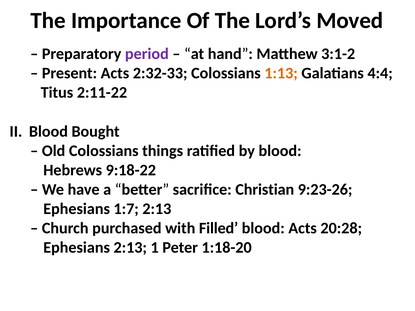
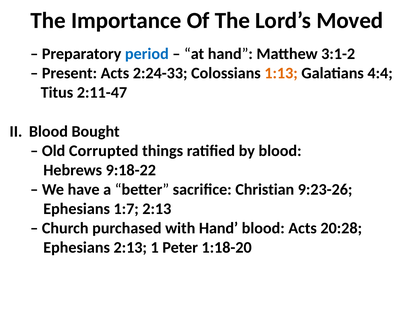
period colour: purple -> blue (147, 54)
2:32-33: 2:32-33 -> 2:24-33 (160, 73)
2:11-22: 2:11-22 -> 2:11-47 (102, 93)
Old Colossians: Colossians -> Corrupted (104, 151)
with Filled: Filled -> Hand (219, 228)
